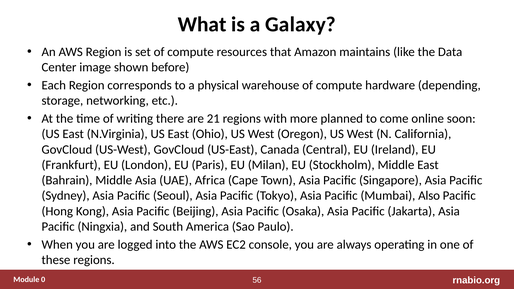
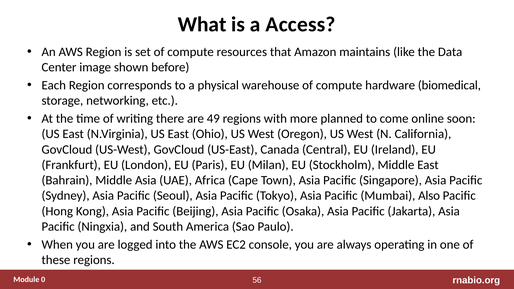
Galaxy: Galaxy -> Access (300, 24)
depending: depending -> biomedical (449, 85)
21: 21 -> 49 (213, 119)
